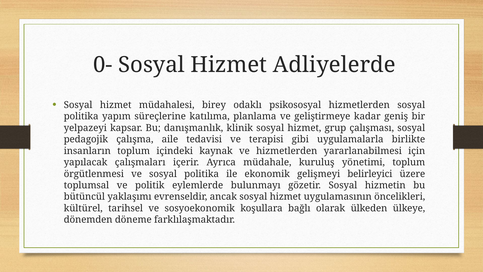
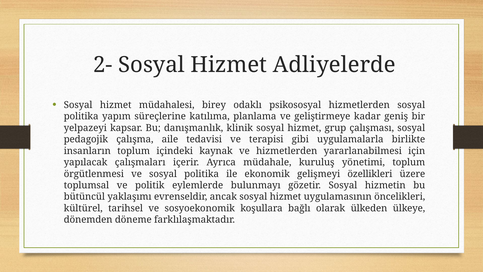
0-: 0- -> 2- (103, 65)
belirleyici: belirleyici -> özellikleri (370, 174)
